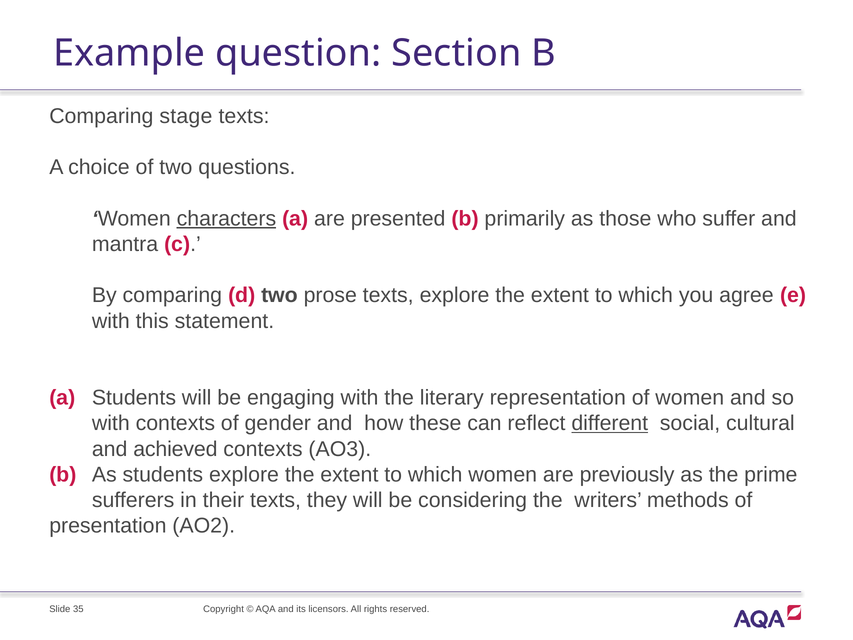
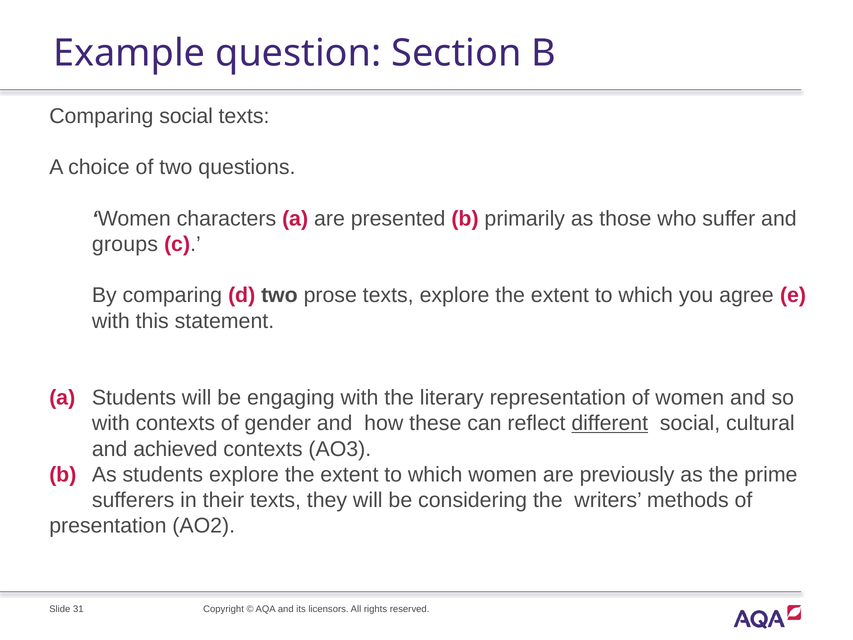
Comparing stage: stage -> social (186, 116)
characters underline: present -> none (226, 219)
mantra: mantra -> groups (125, 244)
35: 35 -> 31 (78, 609)
